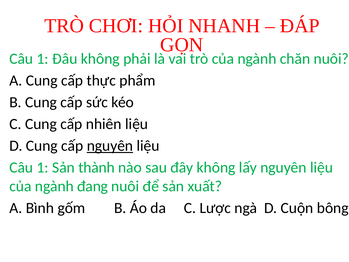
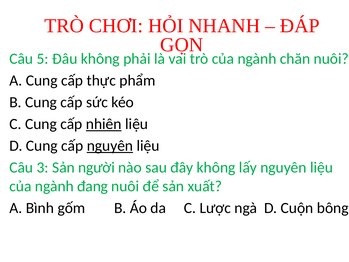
1: 1 -> 5 (43, 59)
nhiên underline: none -> present (104, 124)
1: 1 -> 3 (43, 167)
thành: thành -> người (97, 167)
